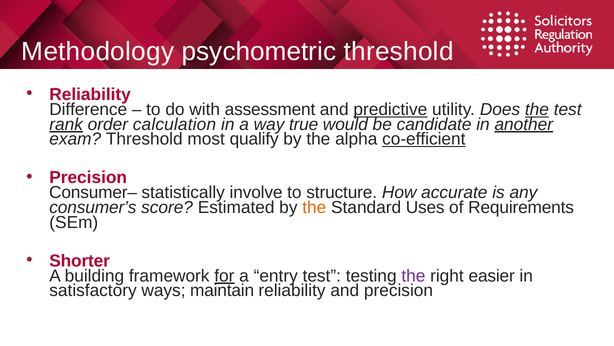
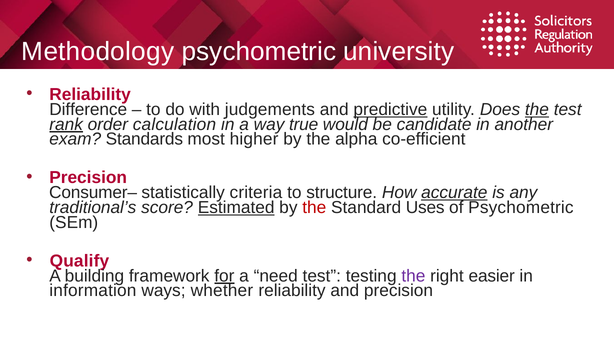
psychometric threshold: threshold -> university (399, 51)
assessment: assessment -> judgements (270, 109)
another underline: present -> none (524, 124)
exam Threshold: Threshold -> Standards (144, 139)
qualify: qualify -> higher (254, 139)
co-efficient underline: present -> none (424, 139)
involve: involve -> criteria (256, 192)
accurate underline: none -> present (454, 192)
consumer’s: consumer’s -> traditional’s (93, 207)
Estimated underline: none -> present (236, 207)
the colour: orange -> red (314, 207)
of Requirements: Requirements -> Psychometric (521, 207)
Shorter: Shorter -> Qualify (79, 260)
entry: entry -> need (276, 275)
satisfactory: satisfactory -> information (93, 290)
maintain: maintain -> whether (222, 290)
